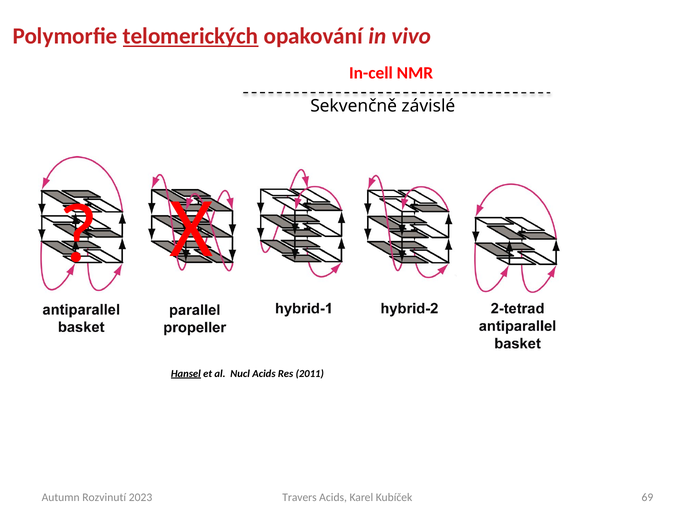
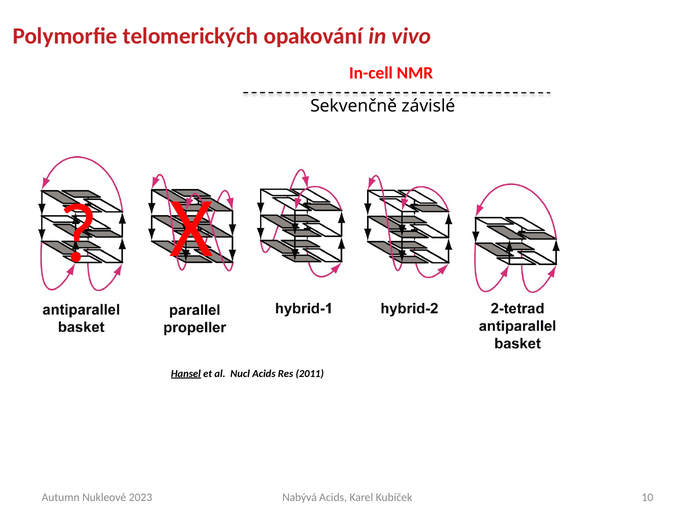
telomerických underline: present -> none (191, 36)
Travers: Travers -> Nabývá (300, 498)
69: 69 -> 10 (647, 498)
Rozvinutí: Rozvinutí -> Nukleové (104, 498)
